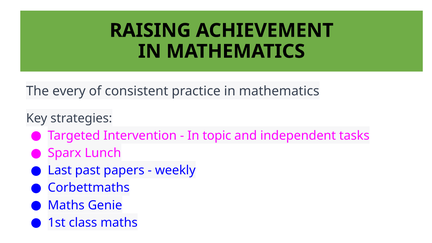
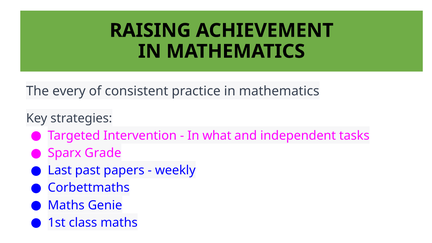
topic: topic -> what (217, 136)
Lunch: Lunch -> Grade (103, 153)
